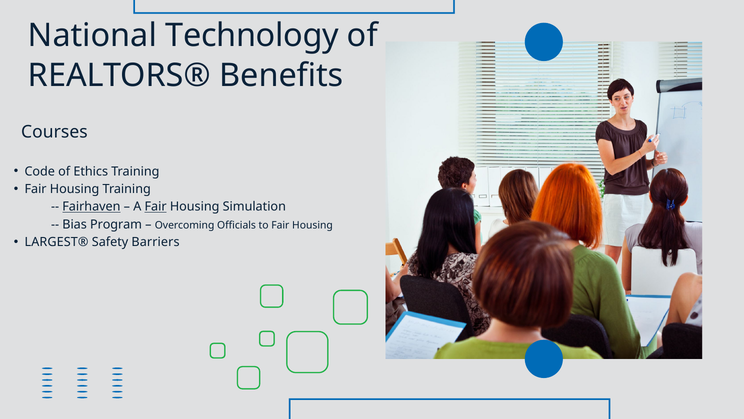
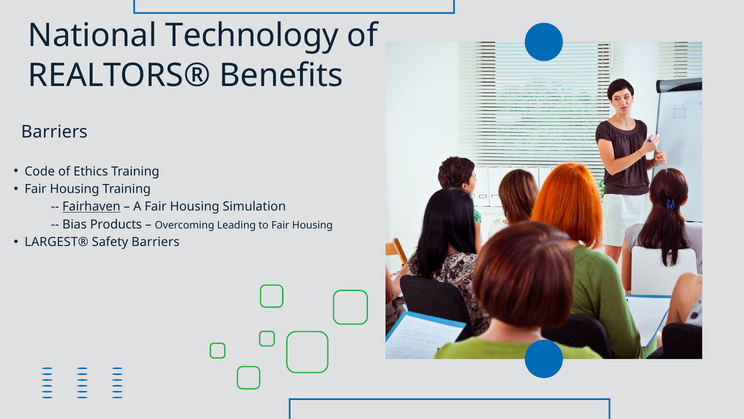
Courses: Courses -> Barriers (54, 132)
Fair underline: present -> none (156, 207)
Program: Program -> Products (116, 224)
Officials: Officials -> Leading (236, 225)
